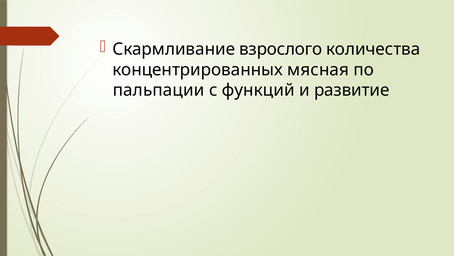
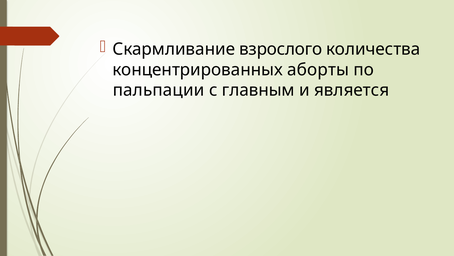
мясная: мясная -> аборты (318, 70)
функций: функций -> главным (258, 90)
развитие: развитие -> является (352, 90)
